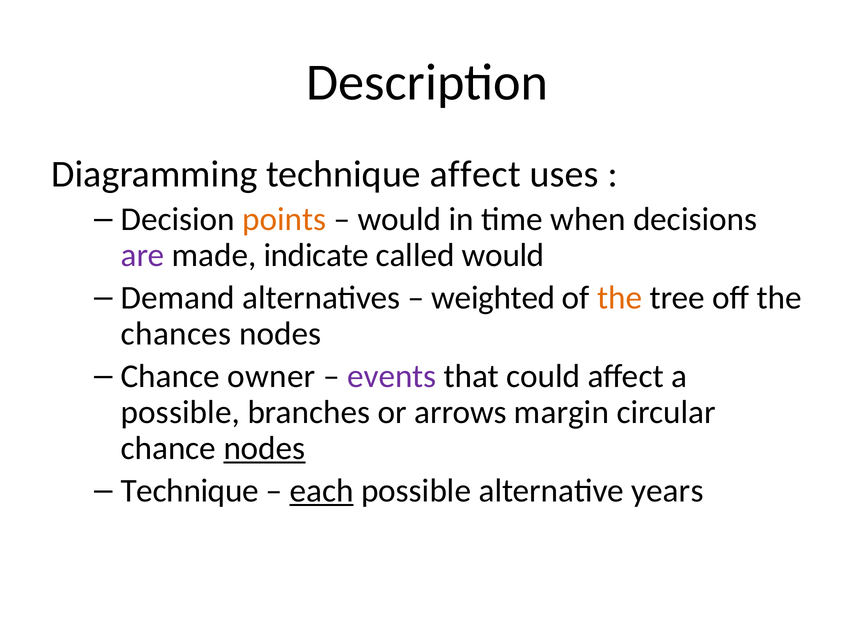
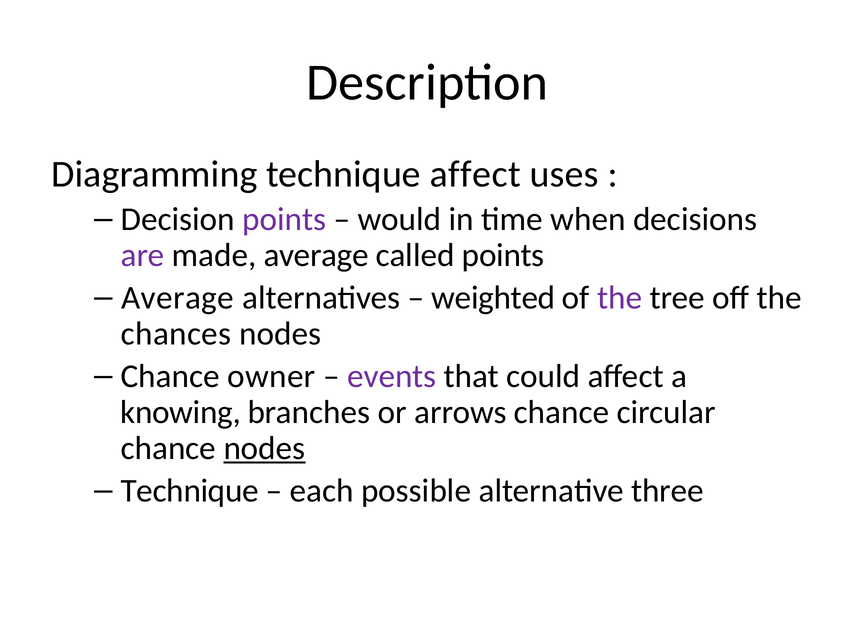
points colour: orange -> purple (284, 219)
made indicate: indicate -> average (316, 255)
called would: would -> points (503, 255)
Demand: Demand -> Average (178, 298)
the colour: orange -> purple (620, 298)
possible: possible -> knowing (181, 412)
arrows margin: margin -> chance (562, 412)
each underline: present -> none (322, 491)
years: years -> three (668, 491)
